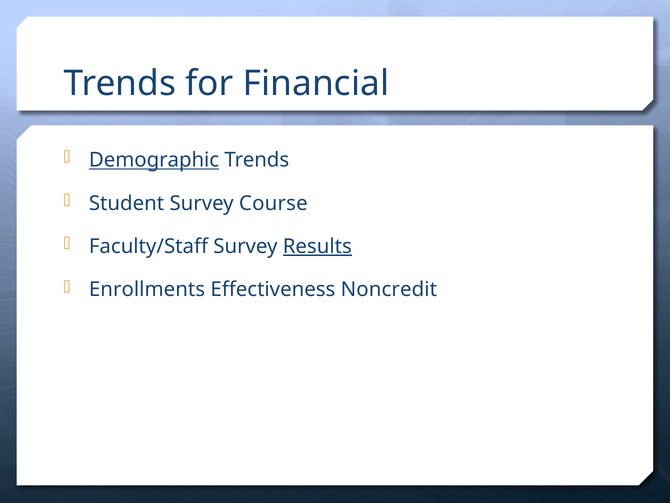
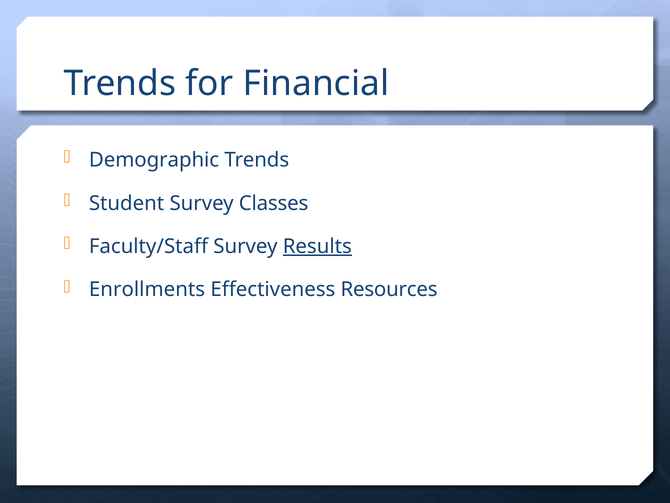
Demographic underline: present -> none (154, 160)
Course: Course -> Classes (274, 203)
Noncredit: Noncredit -> Resources (389, 289)
